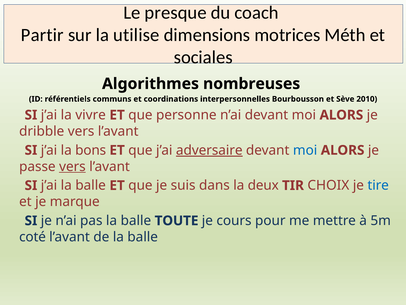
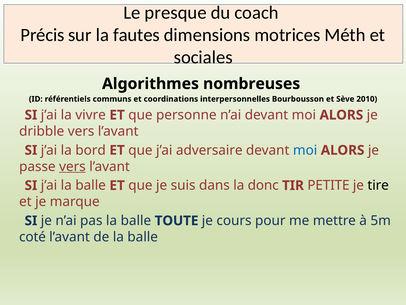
Partir: Partir -> Précis (42, 35)
utilise: utilise -> fautes (136, 35)
bons: bons -> bord (91, 150)
adversaire underline: present -> none (209, 150)
deux: deux -> donc (263, 185)
CHOIX: CHOIX -> PETITE (328, 185)
tire colour: blue -> black (378, 185)
